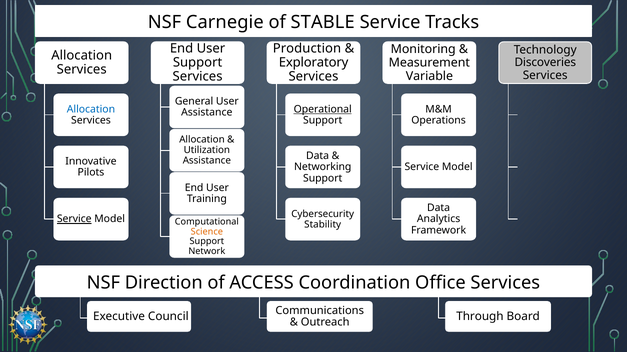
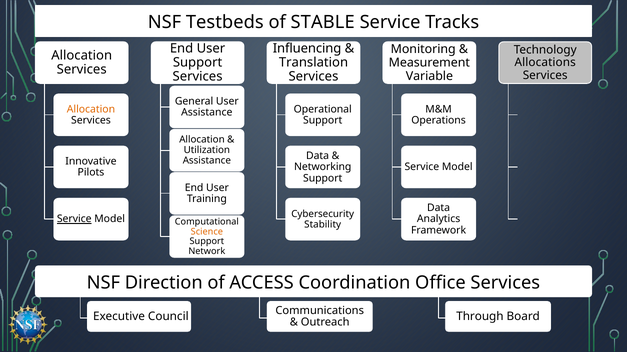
Carnegie: Carnegie -> Testbeds (225, 22)
Production: Production -> Influencing (307, 49)
Exploratory: Exploratory -> Translation (313, 63)
Discoveries: Discoveries -> Allocations (545, 63)
Allocation colour: blue -> orange (91, 109)
Operational underline: present -> none (323, 109)
